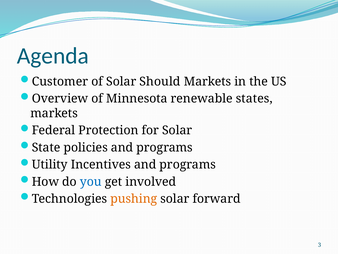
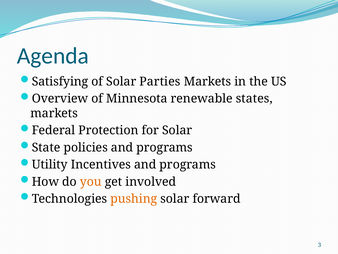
Customer: Customer -> Satisfying (60, 81)
Should: Should -> Parties (160, 81)
you colour: blue -> orange (91, 181)
